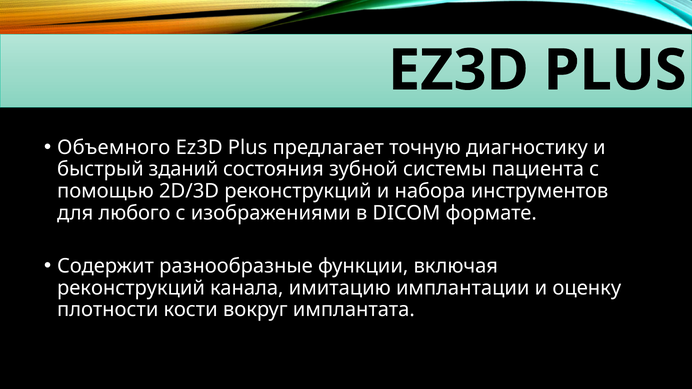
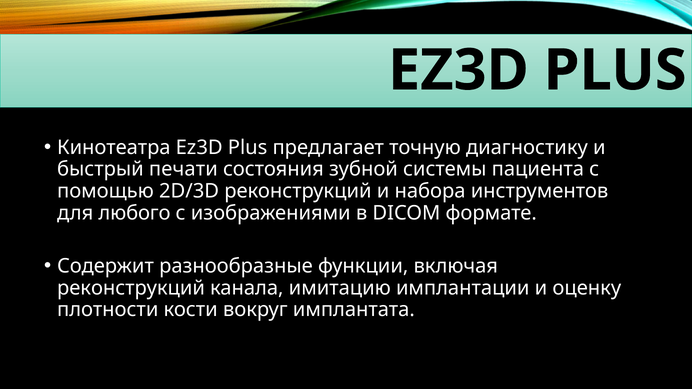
Объемного: Объемного -> Кинотеатра (114, 148)
зданий: зданий -> печати (183, 169)
